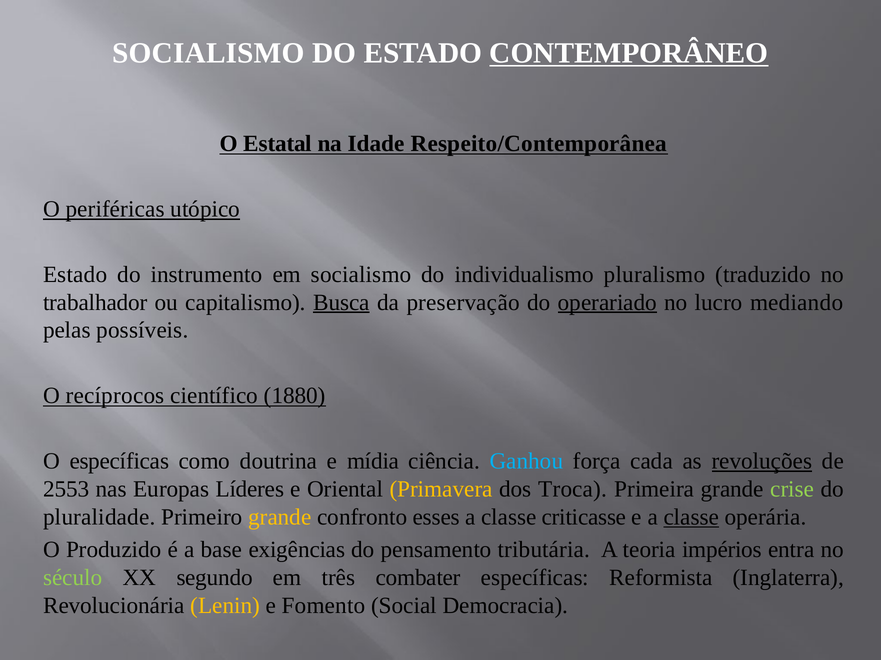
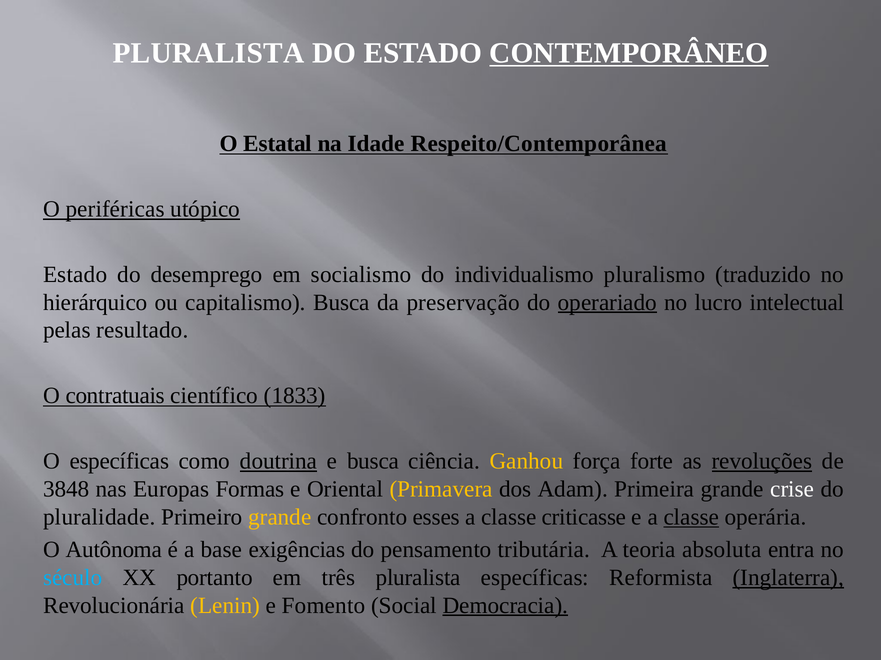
SOCIALISMO: SOCIALISMO -> PLURALISTA (208, 53)
instrumento: instrumento -> desemprego (207, 275)
trabalhador: trabalhador -> hierárquico (95, 303)
Busca underline: present -> none (341, 303)
mediando: mediando -> intelectual (797, 303)
possíveis: possíveis -> resultado (142, 331)
recíprocos: recíprocos -> contratuais (115, 396)
1880: 1880 -> 1833 (295, 396)
doutrina underline: none -> present (279, 462)
e mídia: mídia -> busca (373, 462)
Ganhou colour: light blue -> yellow (526, 462)
cada: cada -> forte (652, 462)
2553: 2553 -> 3848 (66, 490)
Líderes: Líderes -> Formas (250, 490)
Troca: Troca -> Adam (573, 490)
crise colour: light green -> white (792, 490)
Produzido: Produzido -> Autônoma (114, 550)
impérios: impérios -> absoluta (722, 550)
século colour: light green -> light blue (73, 578)
segundo: segundo -> portanto (215, 578)
três combater: combater -> pluralista (418, 578)
Inglaterra underline: none -> present (788, 578)
Democracia underline: none -> present (505, 606)
